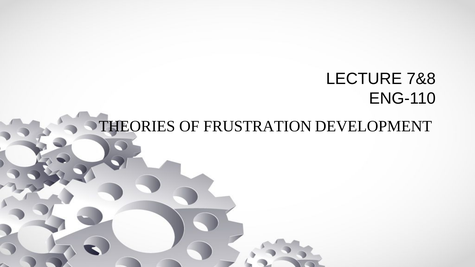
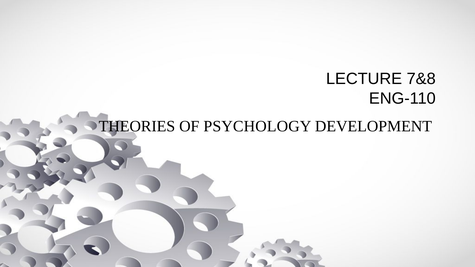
FRUSTRATION: FRUSTRATION -> PSYCHOLOGY (257, 126)
